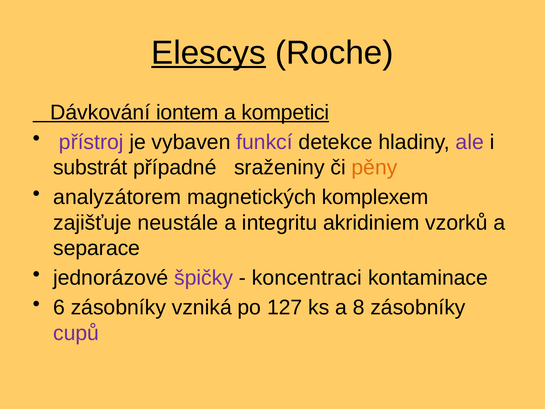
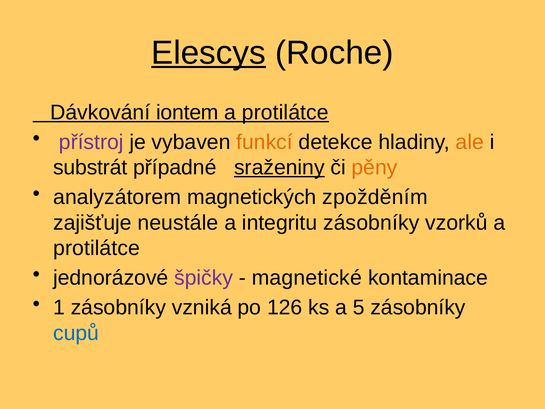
kompetici: kompetici -> protilátce (285, 112)
funkcí colour: purple -> orange (265, 142)
ale colour: purple -> orange (470, 142)
sraženiny underline: none -> present (279, 167)
komplexem: komplexem -> zpožděním (375, 197)
integritu akridiniem: akridiniem -> zásobníky (371, 223)
separace: separace -> protilátce (97, 248)
koncentraci: koncentraci -> magnetické (307, 278)
6: 6 -> 1 (59, 307)
127: 127 -> 126 (285, 307)
8: 8 -> 5 (359, 307)
cupů colour: purple -> blue (76, 333)
